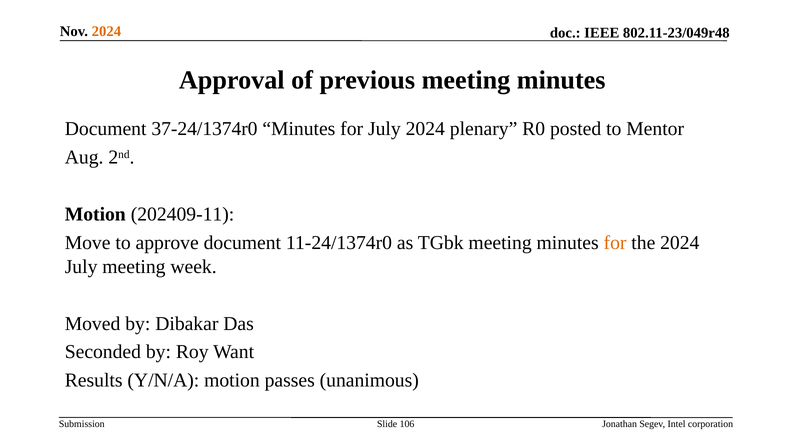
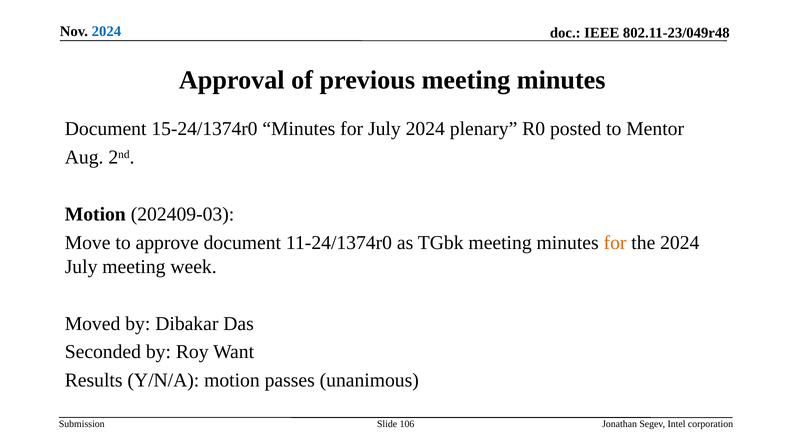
2024 colour: orange -> blue (106, 31)
37-24/1374r0: 37-24/1374r0 -> 15-24/1374r0 (204, 129)
202409-11: 202409-11 -> 202409-03 (182, 214)
